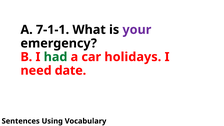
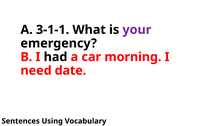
7-1-1: 7-1-1 -> 3-1-1 (53, 30)
had colour: green -> black (56, 57)
holidays: holidays -> morning (133, 57)
